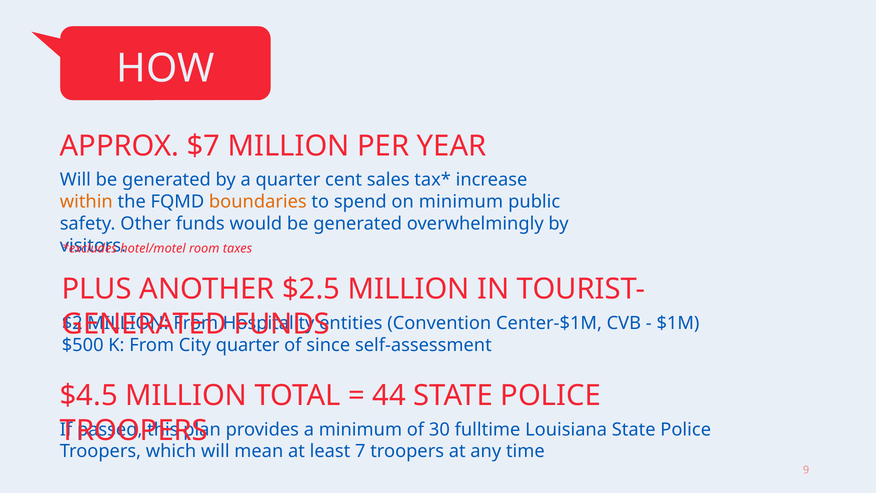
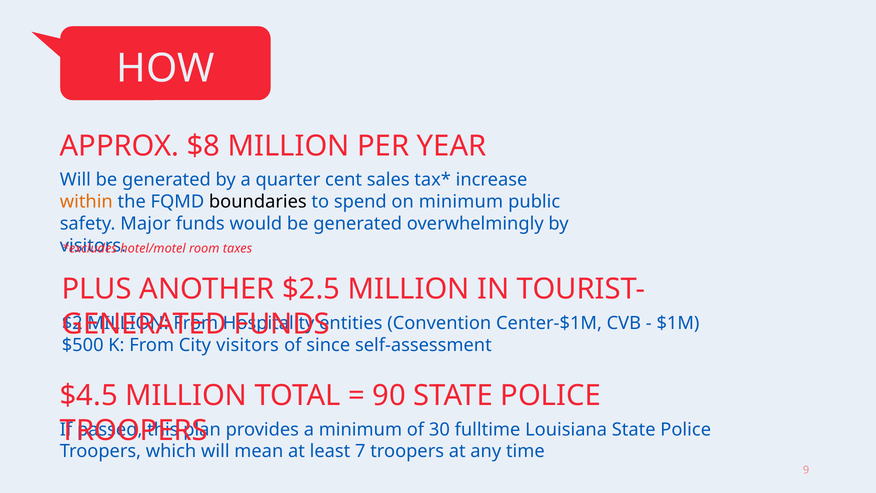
$7: $7 -> $8 (203, 146)
boundaries colour: orange -> black (258, 202)
Other: Other -> Major (146, 224)
City quarter: quarter -> visitors (248, 345)
44: 44 -> 90 (389, 395)
